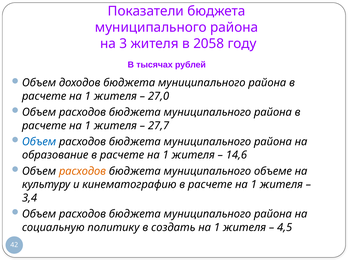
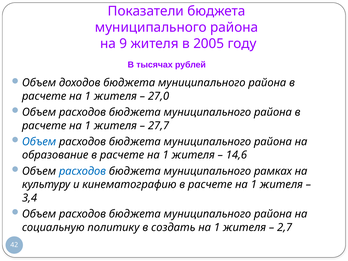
3: 3 -> 9 (123, 44)
2058: 2058 -> 2005 (209, 44)
расходов colour: orange -> blue (82, 171)
объеме: объеме -> рамках (273, 171)
4,5: 4,5 -> 2,7 (285, 227)
